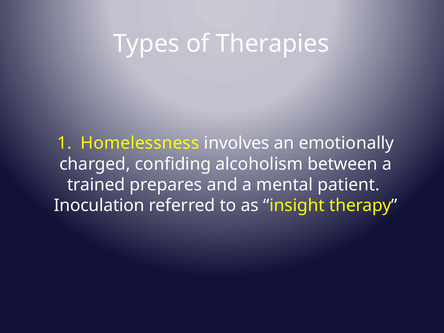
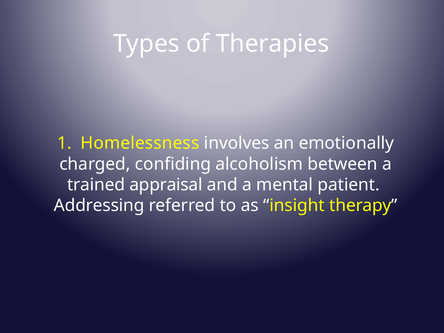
prepares: prepares -> appraisal (166, 185)
Inoculation: Inoculation -> Addressing (99, 205)
